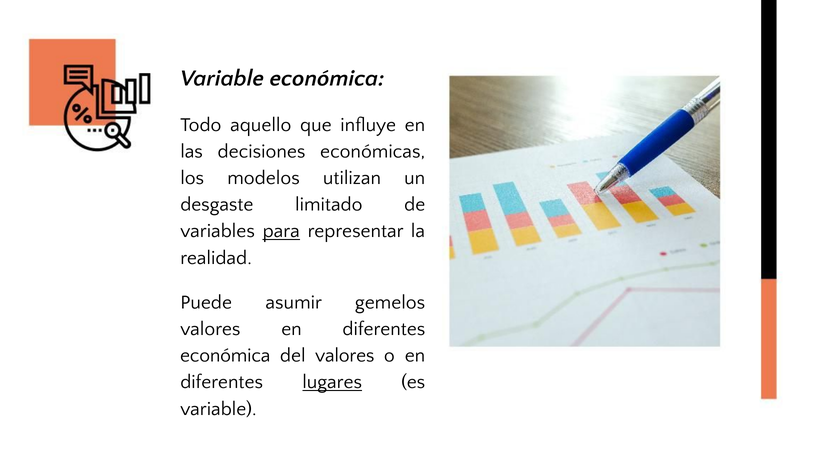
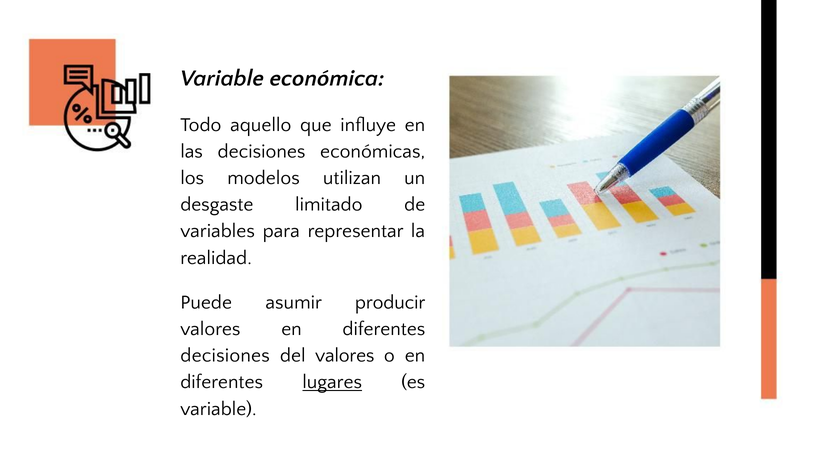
para underline: present -> none (281, 231)
gemelos: gemelos -> producir (390, 302)
económica: económica -> decisiones (225, 356)
